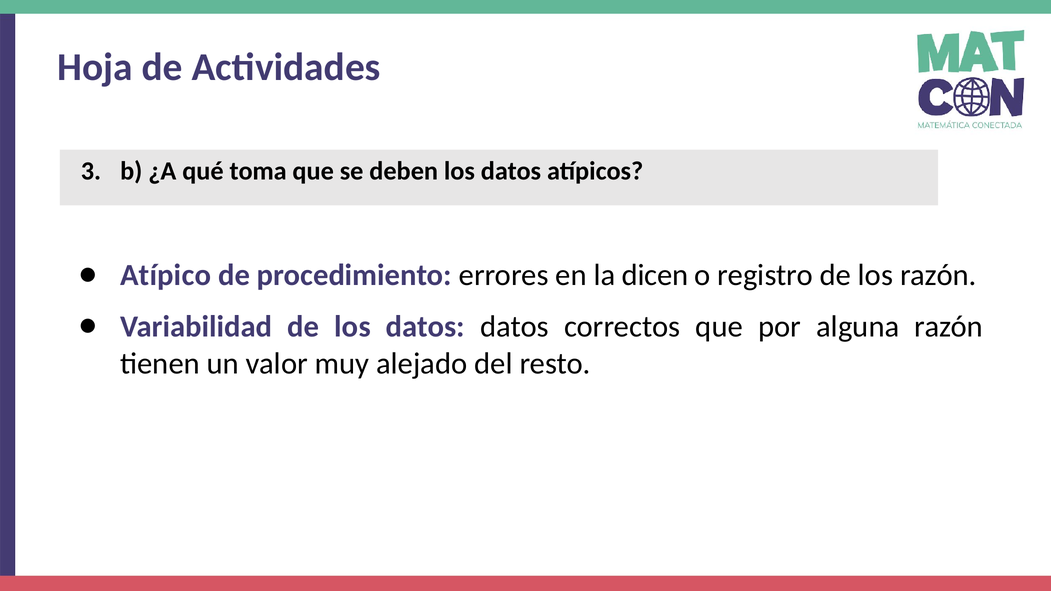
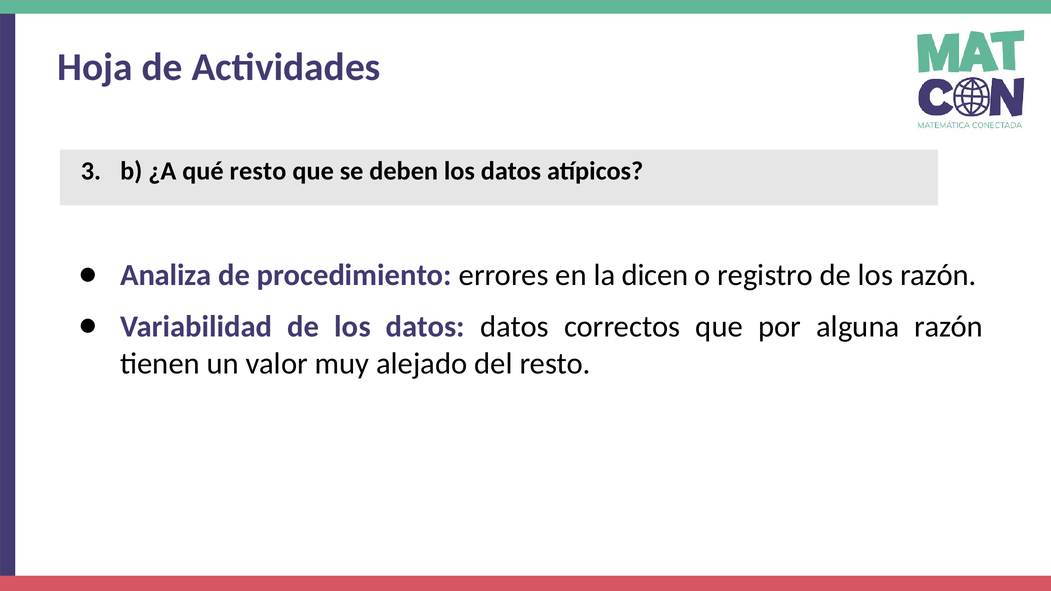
qué toma: toma -> resto (258, 171)
Atípico: Atípico -> Analiza (166, 275)
